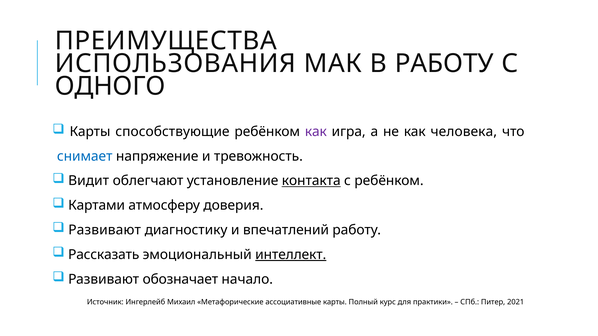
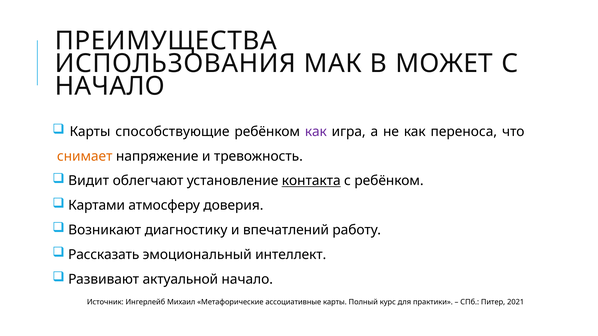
В РАБОТУ: РАБОТУ -> МОЖЕТ (444, 64)
ОДНОГО: ОДНОГО -> НАЧАЛО (110, 86)
человека: человека -> переноса (464, 132)
снимает colour: blue -> orange (85, 156)
Развивают: Развивают -> Возникают (105, 230)
интеллект underline: present -> none (291, 255)
обозначает: обозначает -> актуальной (180, 280)
